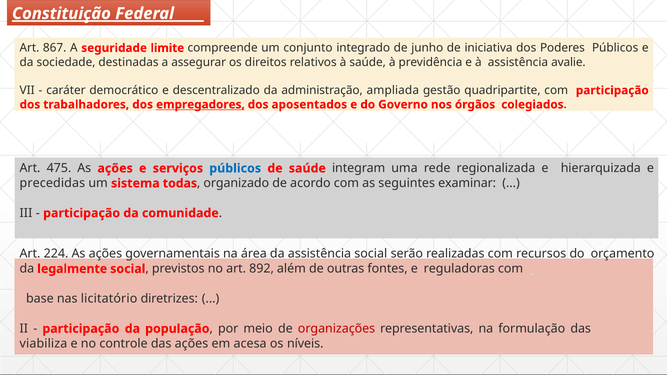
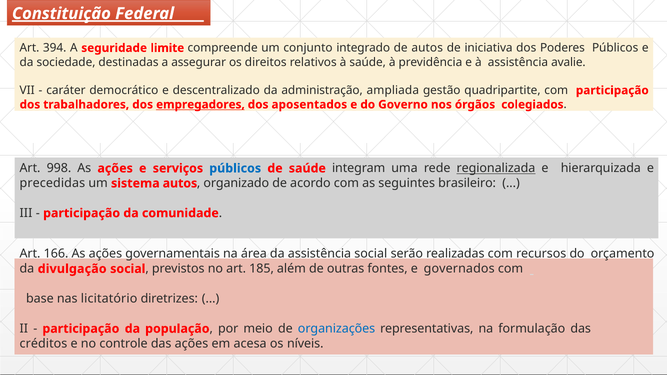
867: 867 -> 394 (55, 48)
de junho: junho -> autos (427, 48)
475: 475 -> 998 (59, 168)
regionalizada underline: none -> present (496, 168)
sistema todas: todas -> autos (180, 183)
examinar: examinar -> brasileiro (467, 183)
224: 224 -> 166 (56, 254)
legalmente: legalmente -> divulgação (72, 269)
892: 892 -> 185 (262, 269)
reguladoras: reguladoras -> governados (459, 269)
organizações colour: red -> blue (337, 329)
viabiliza: viabiliza -> créditos (43, 344)
